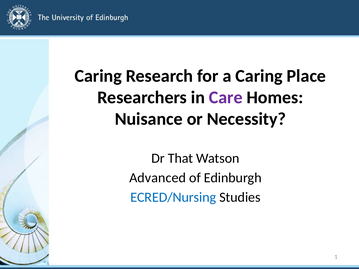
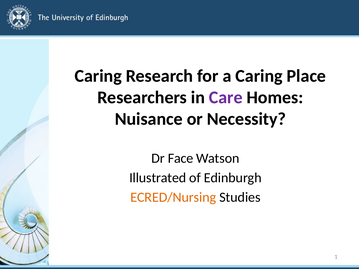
That: That -> Face (181, 158)
Advanced: Advanced -> Illustrated (158, 178)
ECRED/Nursing colour: blue -> orange (173, 198)
